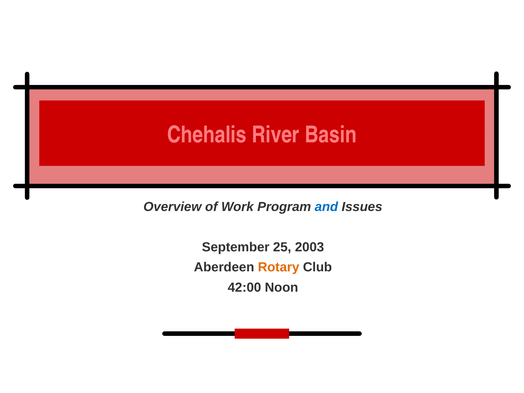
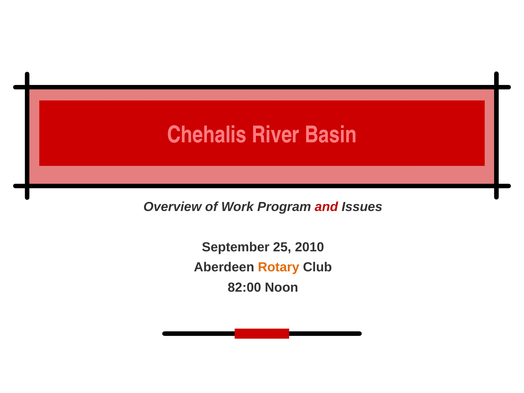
and colour: blue -> red (326, 207)
2003: 2003 -> 2010 (310, 247)
42:00: 42:00 -> 82:00 (244, 287)
